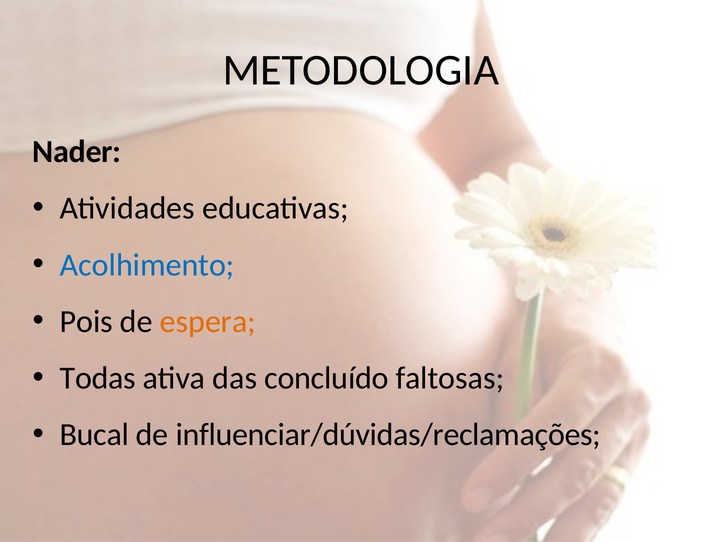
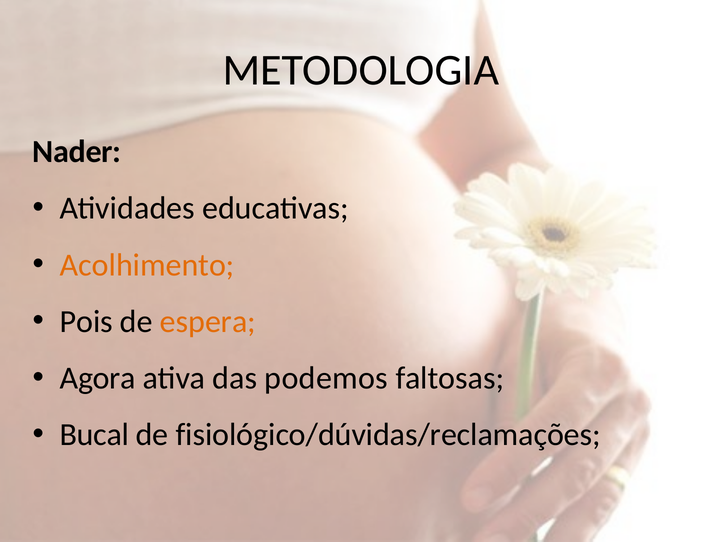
Acolhimento colour: blue -> orange (147, 265)
Todas: Todas -> Agora (98, 378)
concluído: concluído -> podemos (326, 378)
influenciar/dúvidas/reclamações: influenciar/dúvidas/reclamações -> fisiológico/dúvidas/reclamações (388, 434)
